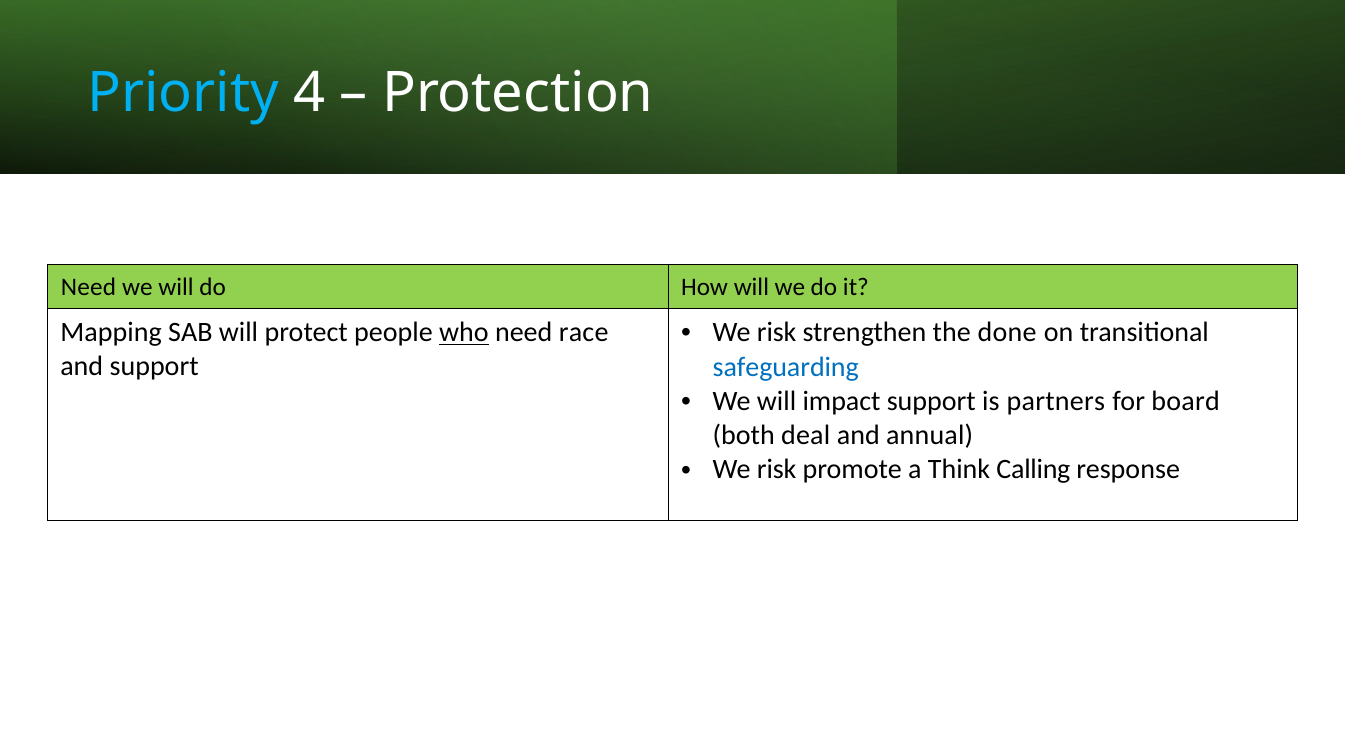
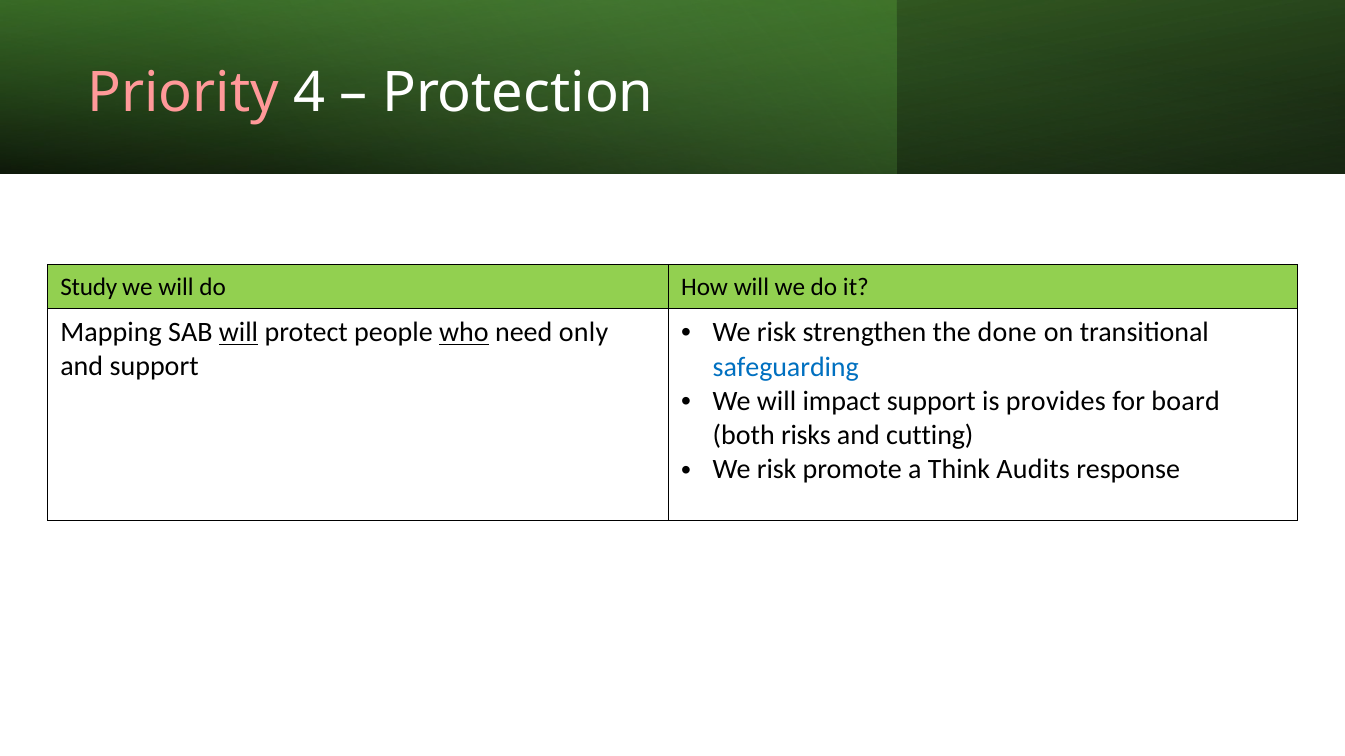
Priority colour: light blue -> pink (183, 93)
Need: Need -> Study (89, 287)
will underline: none -> present (238, 333)
race: race -> only (584, 333)
partners: partners -> provides (1056, 401)
deal: deal -> risks (806, 436)
annual: annual -> cutting (930, 436)
Calling: Calling -> Audits (1033, 470)
